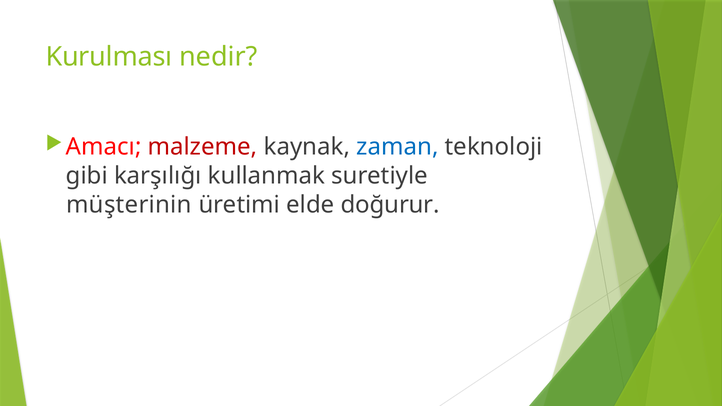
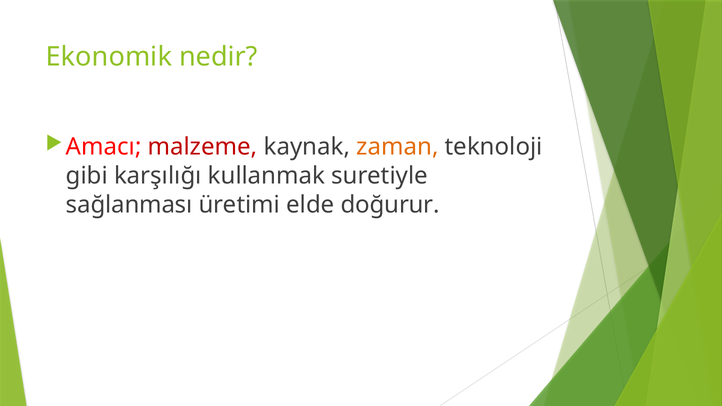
Kurulması: Kurulması -> Ekonomik (109, 57)
zaman colour: blue -> orange (397, 147)
müşterinin: müşterinin -> sağlanması (129, 205)
